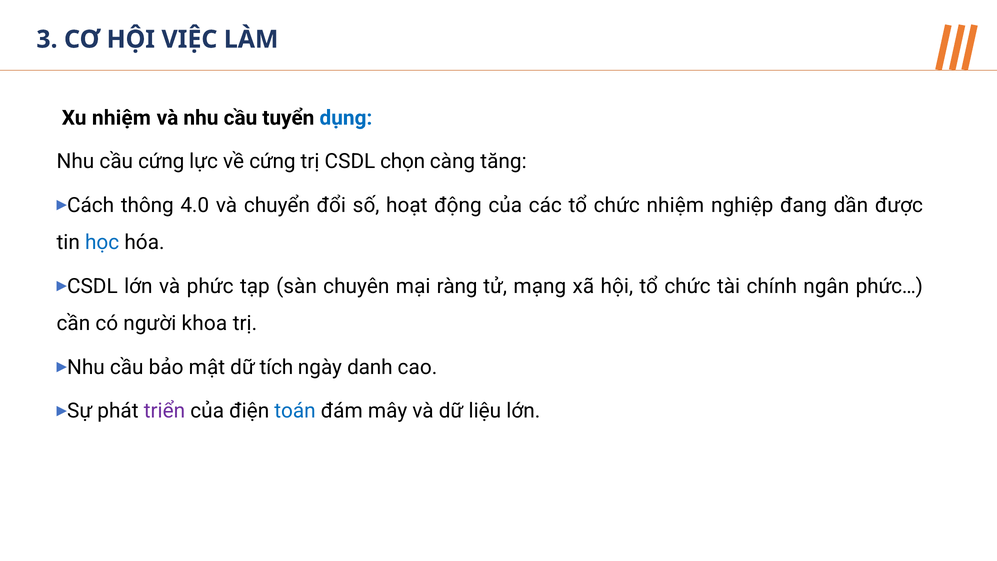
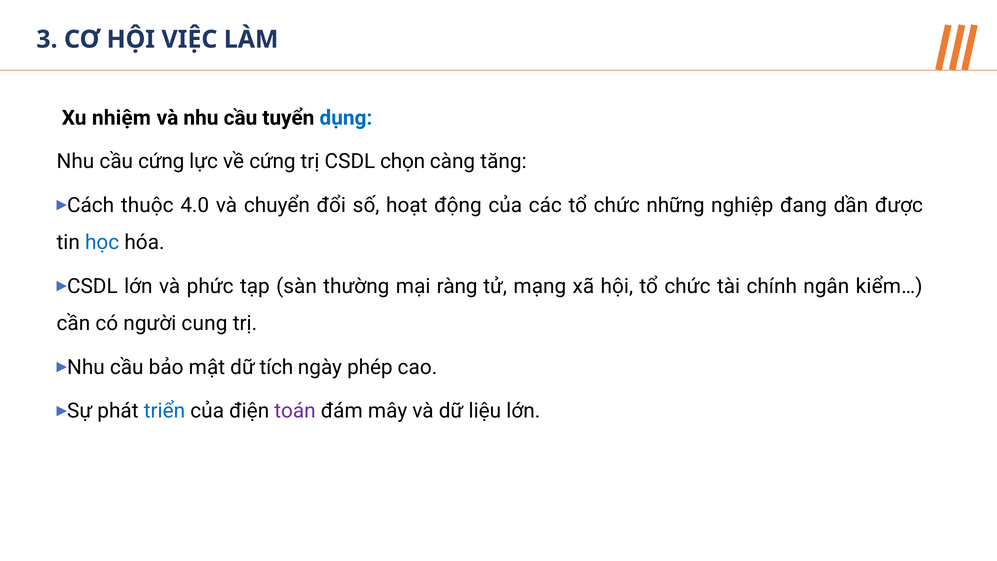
thông: thông -> thuộc (147, 205)
chức nhiệm: nhiệm -> những (676, 205)
chuyên: chuyên -> thường (356, 286)
phức…: phức… -> kiểm… (889, 286)
khoa: khoa -> cung (204, 323)
danh: danh -> phép (370, 367)
triển colour: purple -> blue (164, 411)
toán colour: blue -> purple (295, 411)
